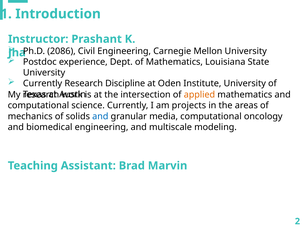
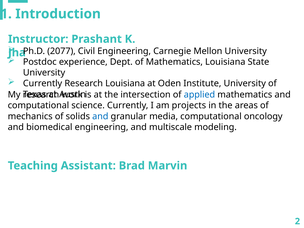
2086: 2086 -> 2077 (61, 51)
Research Discipline: Discipline -> Louisiana (125, 84)
applied colour: orange -> blue (199, 95)
